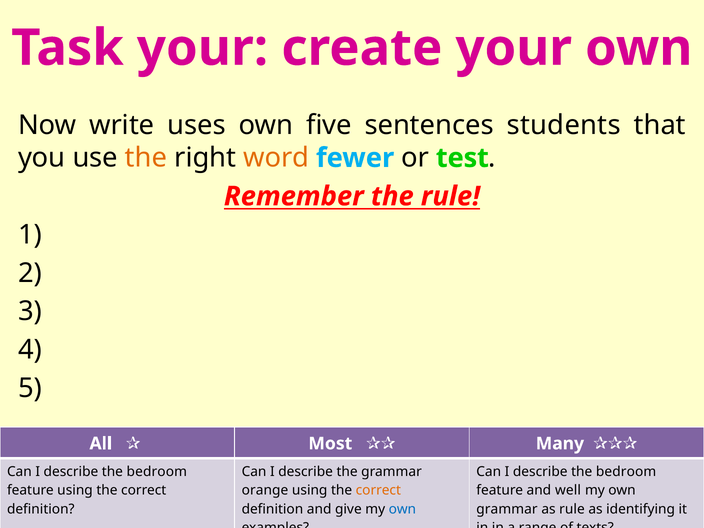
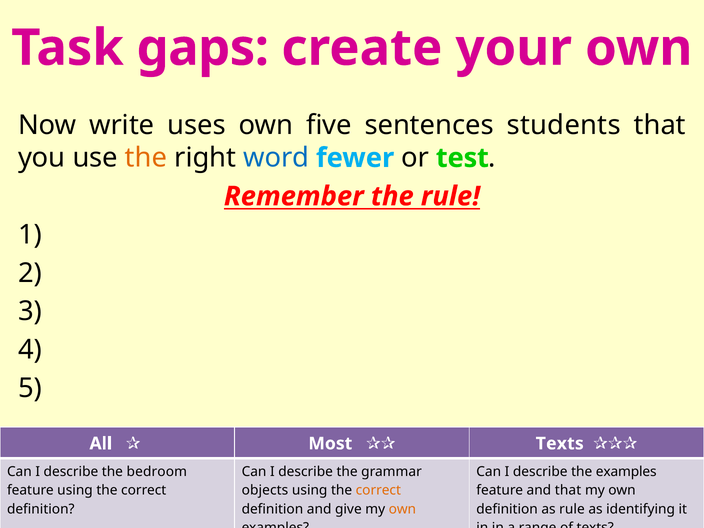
Task your: your -> gaps (203, 48)
word colour: orange -> blue (276, 158)
Many: Many -> Texts (560, 444)
bedroom: bedroom -> examples (626, 472)
orange: orange -> objects (265, 490)
and well: well -> that (568, 490)
own colour: blue -> orange (402, 509)
grammar: grammar -> definition (507, 509)
